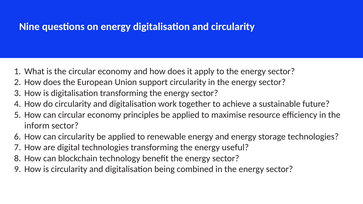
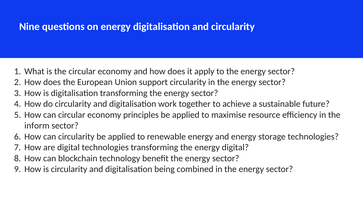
energy useful: useful -> digital (235, 148)
